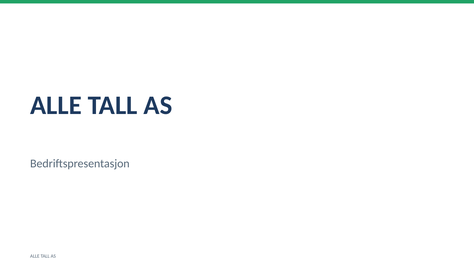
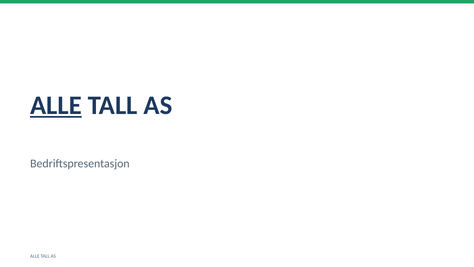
ALLE underline: none -> present (56, 105)
